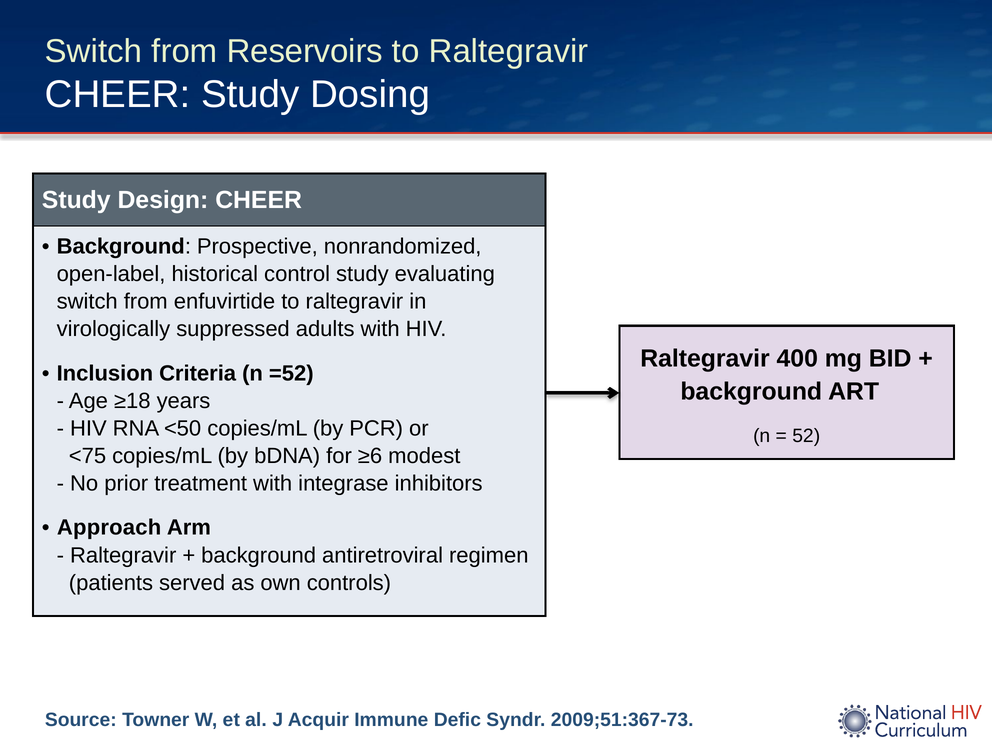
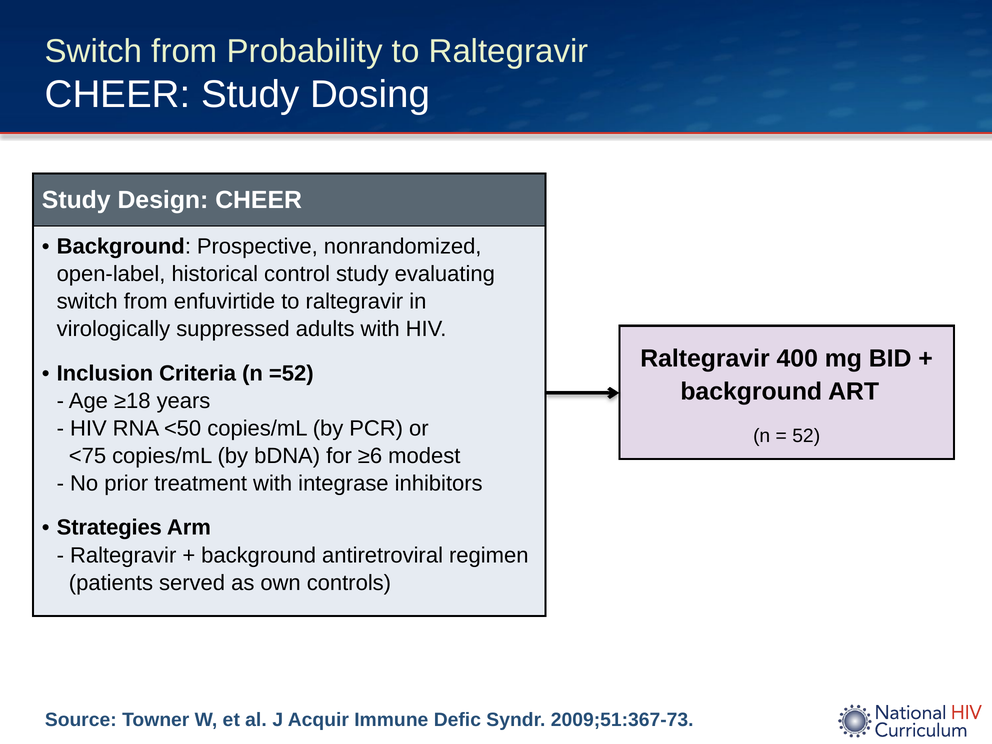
Reservoirs: Reservoirs -> Probability (305, 51)
Approach: Approach -> Strategies (109, 528)
